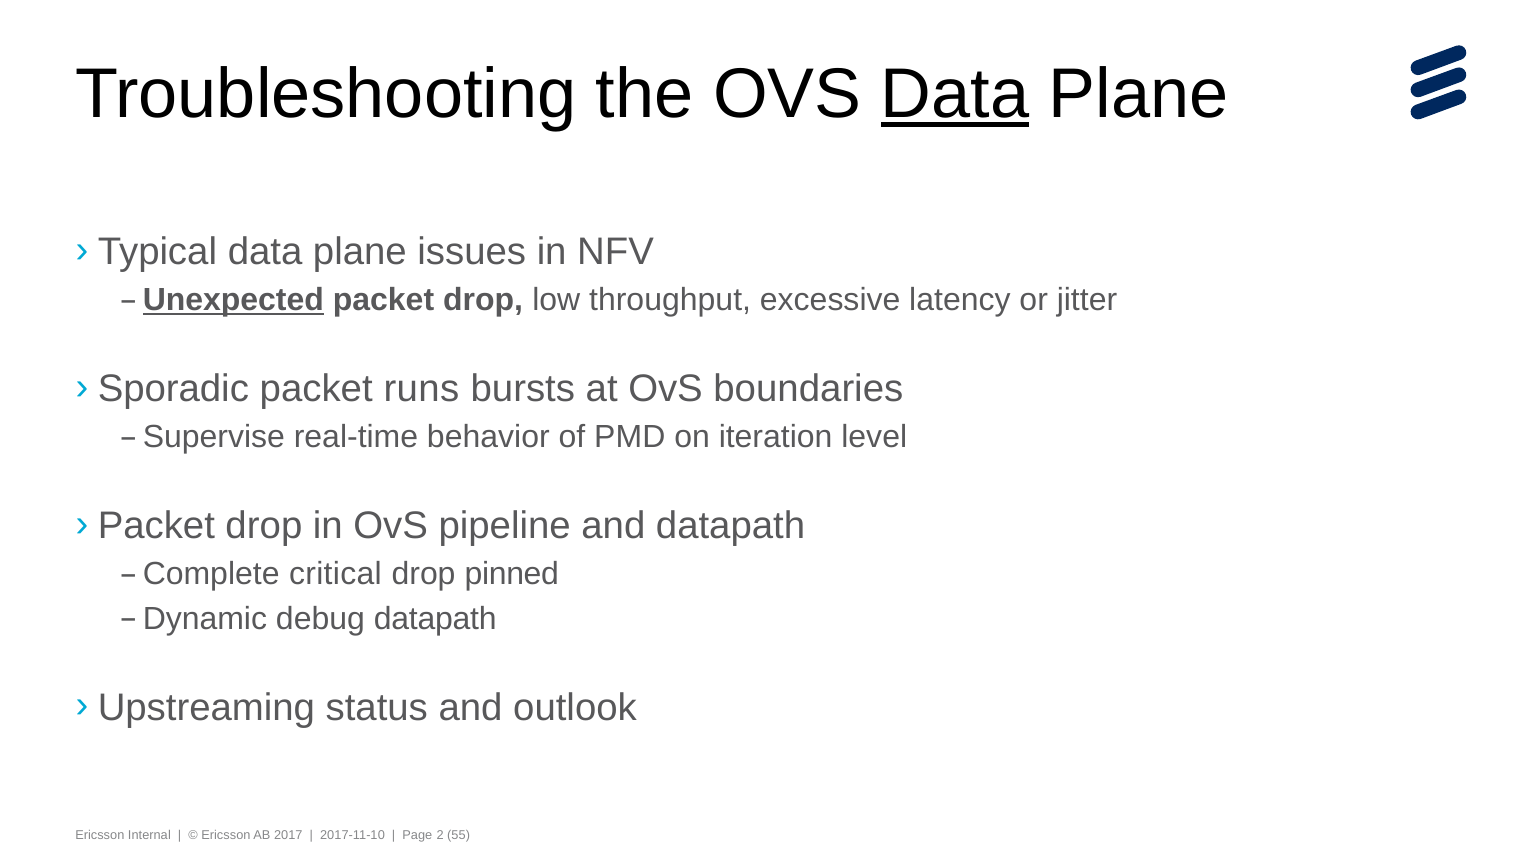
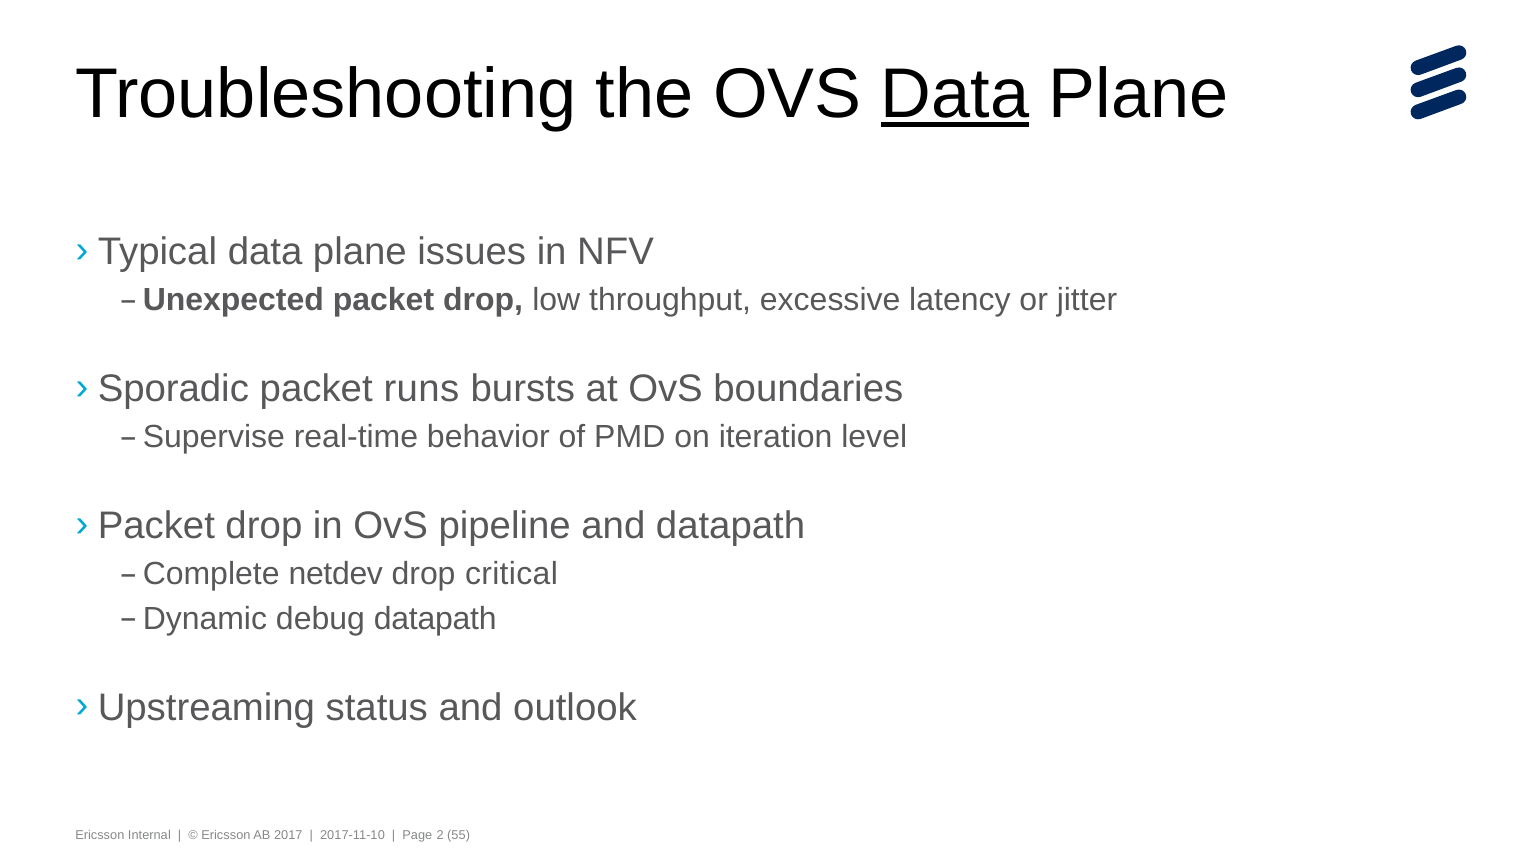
Unexpected underline: present -> none (233, 300)
critical: critical -> netdev (336, 574)
pinned: pinned -> critical (511, 574)
